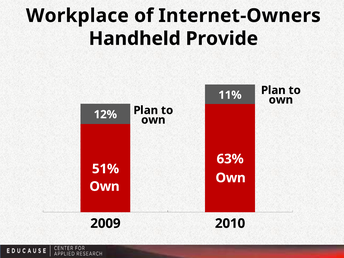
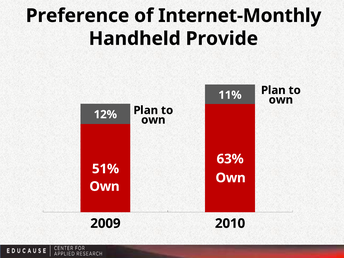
Workplace: Workplace -> Preference (77, 16)
Internet-Owners: Internet-Owners -> Internet-Monthly (240, 16)
